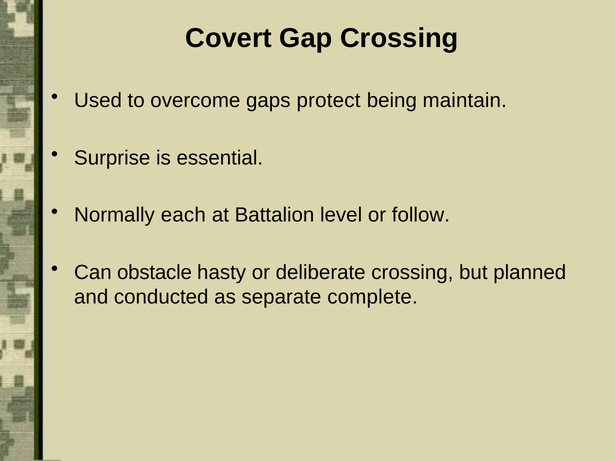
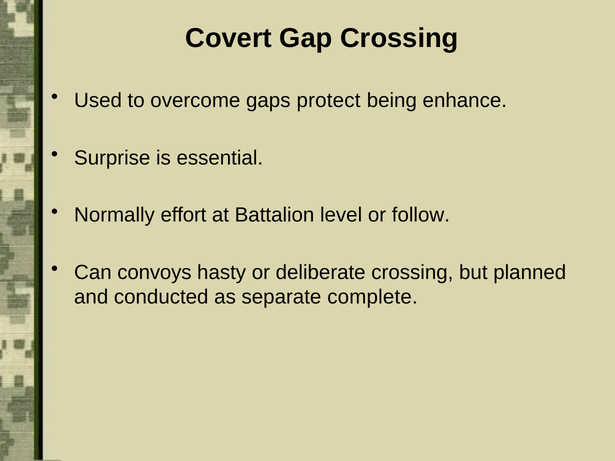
maintain: maintain -> enhance (465, 101)
each: each -> effort (183, 215)
obstacle: obstacle -> convoys (154, 273)
